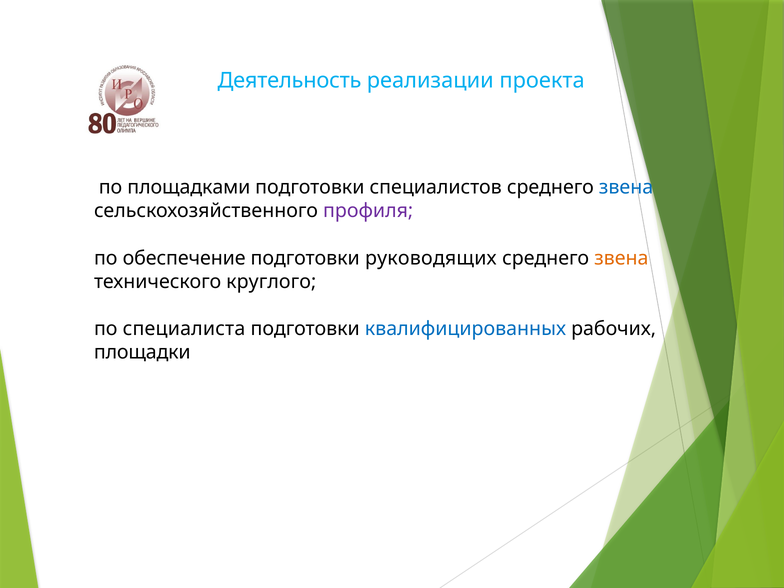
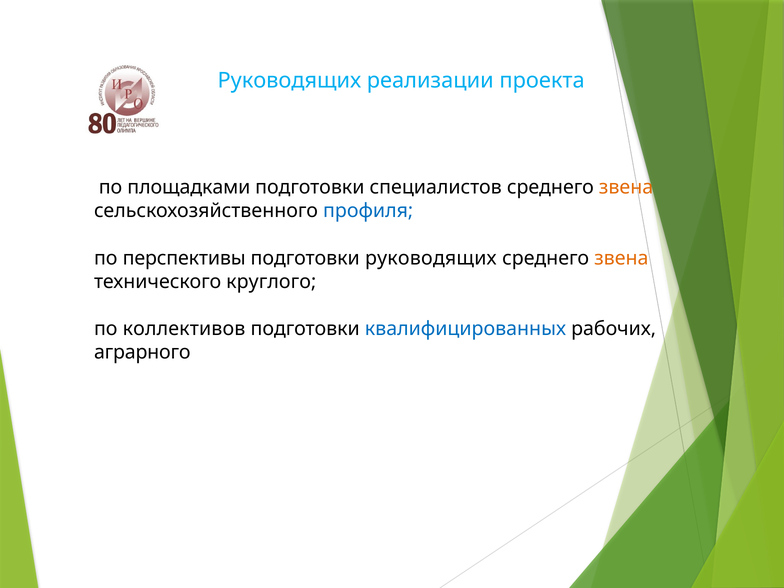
Деятельность: Деятельность -> Руководящих (289, 80)
звена colour: blue -> orange (626, 187)
профиля colour: purple -> blue (368, 211)
обеспечение: обеспечение -> перспективы (184, 258)
специалиста: специалиста -> коллективов (184, 329)
площадки: площадки -> аграрного (142, 352)
